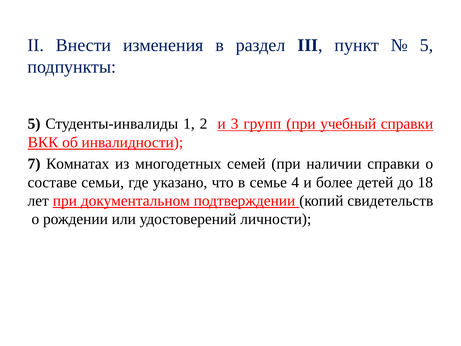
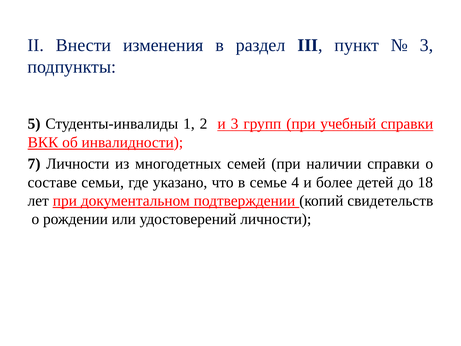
5: 5 -> 3 (427, 45)
7 Комнатах: Комнатах -> Личности (78, 164)
